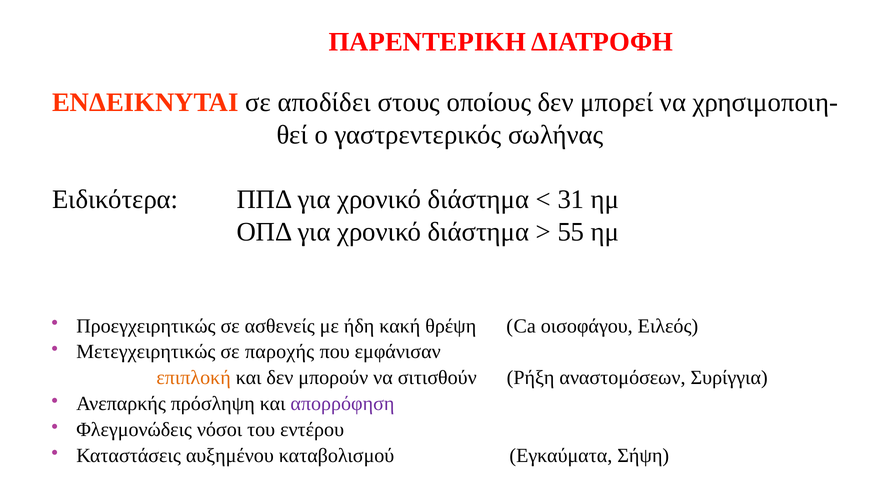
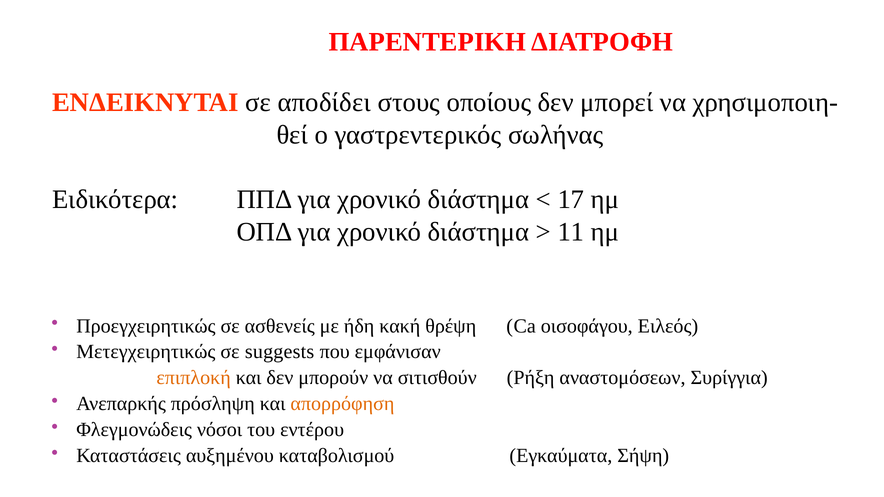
31: 31 -> 17 (571, 200)
55: 55 -> 11 (571, 232)
παροχής: παροχής -> suggests (280, 352)
απορρόφηση colour: purple -> orange (342, 404)
